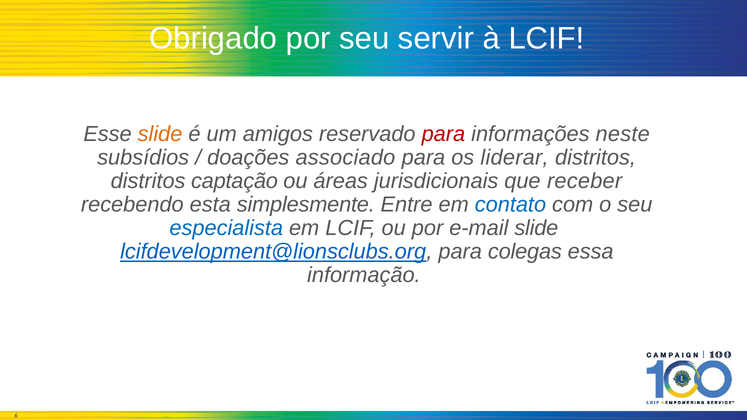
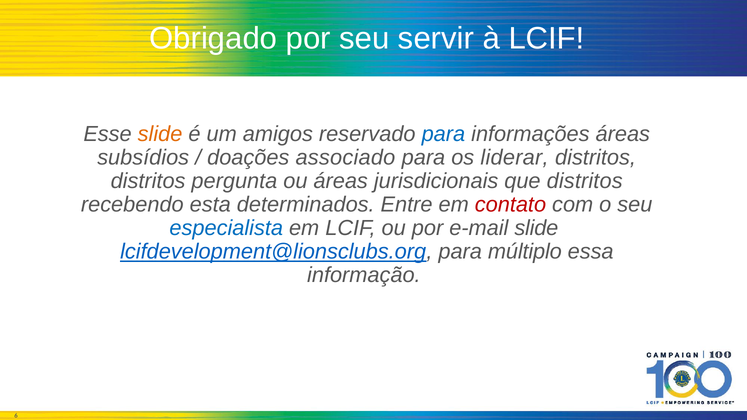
para colour: red -> blue (443, 134)
informações neste: neste -> áreas (623, 134)
captação: captação -> pergunta (234, 181)
que receber: receber -> distritos (585, 181)
simplesmente: simplesmente -> determinados (306, 205)
contato colour: blue -> red (510, 205)
colegas: colegas -> múltiplo (525, 252)
